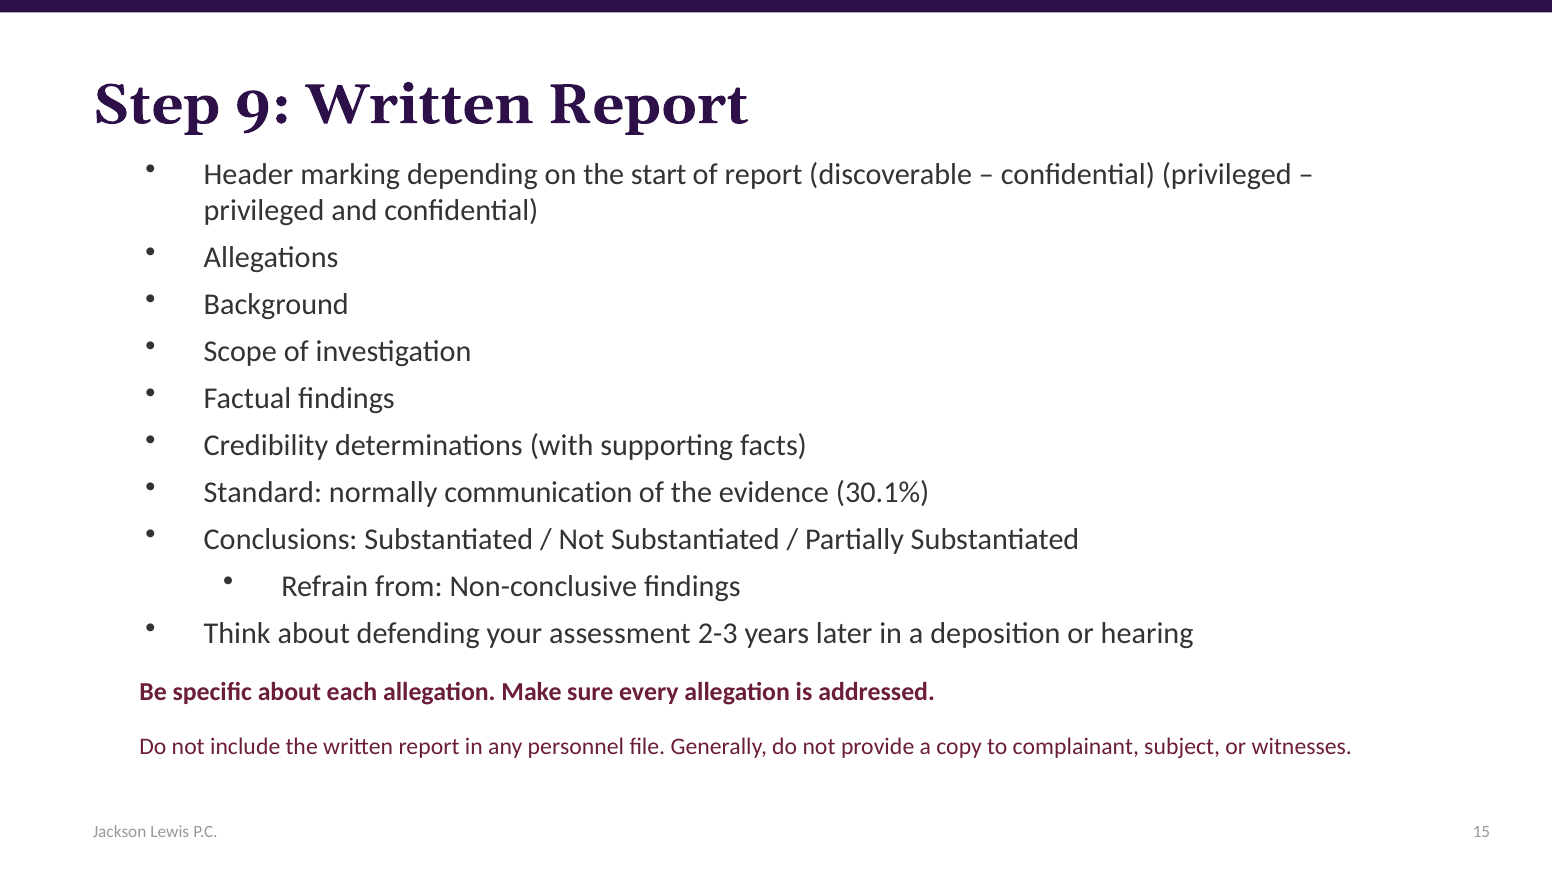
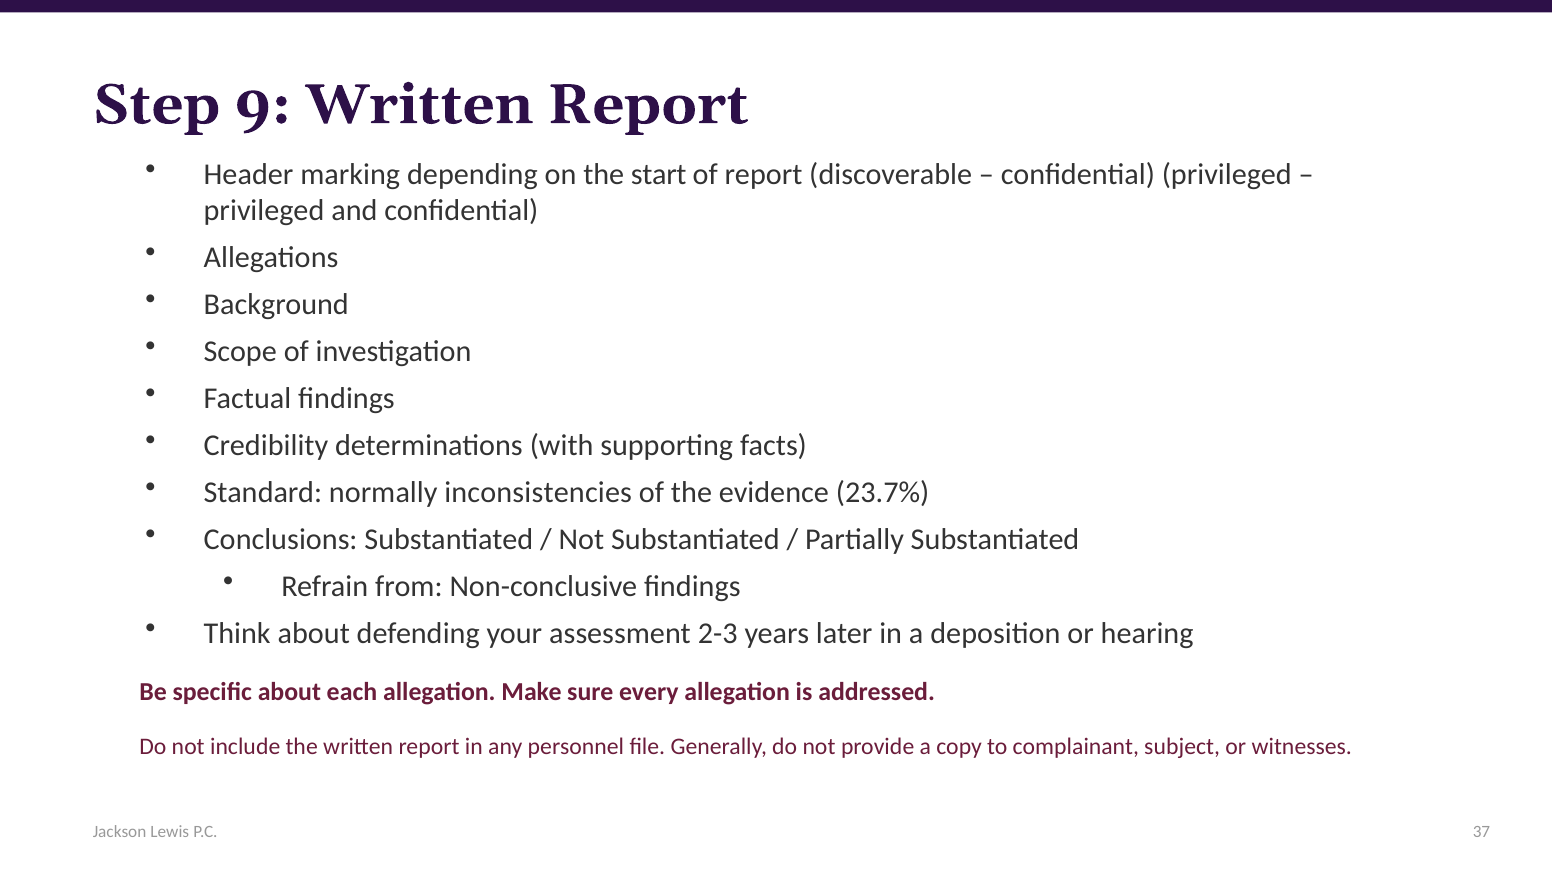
communication: communication -> inconsistencies (538, 493)
30.1%: 30.1% -> 23.7% (883, 493)
15: 15 -> 37 (1481, 831)
